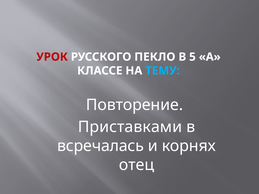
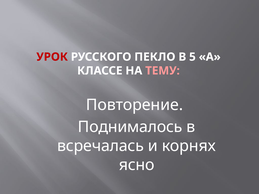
ТЕМУ colour: light blue -> pink (163, 71)
Приставками: Приставками -> Поднималось (130, 127)
отец: отец -> ясно (137, 165)
